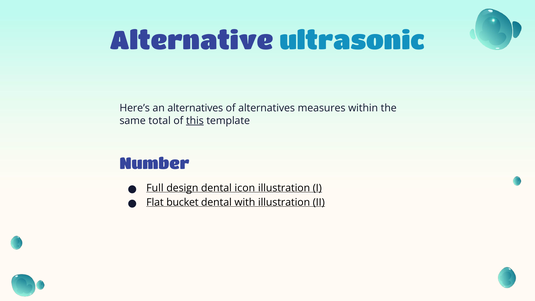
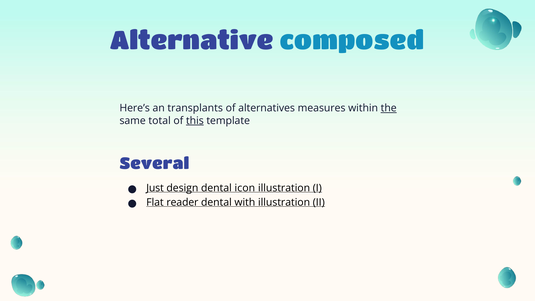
ultrasonic: ultrasonic -> composed (352, 41)
an alternatives: alternatives -> transplants (195, 108)
the underline: none -> present (389, 108)
Number: Number -> Several (154, 164)
Full: Full -> Just (155, 188)
bucket: bucket -> reader (182, 202)
